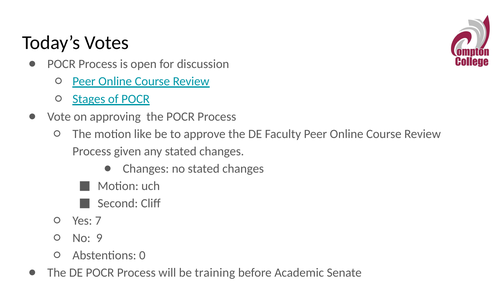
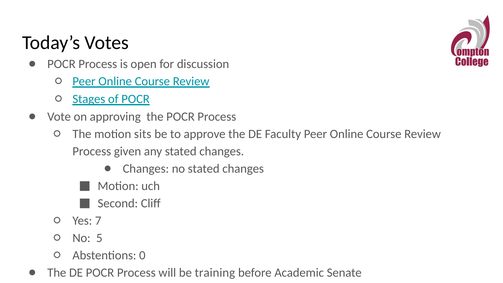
like: like -> sits (143, 134)
9: 9 -> 5 (99, 238)
